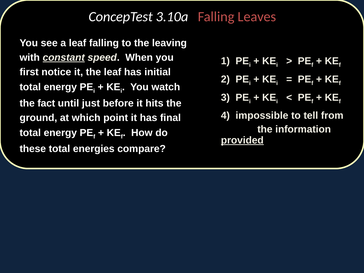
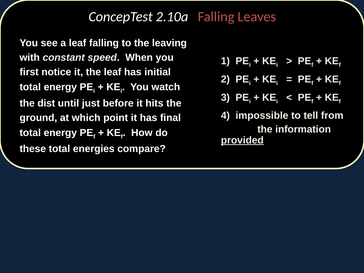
3.10a: 3.10a -> 2.10a (172, 17)
constant underline: present -> none (64, 58)
fact: fact -> dist (46, 103)
